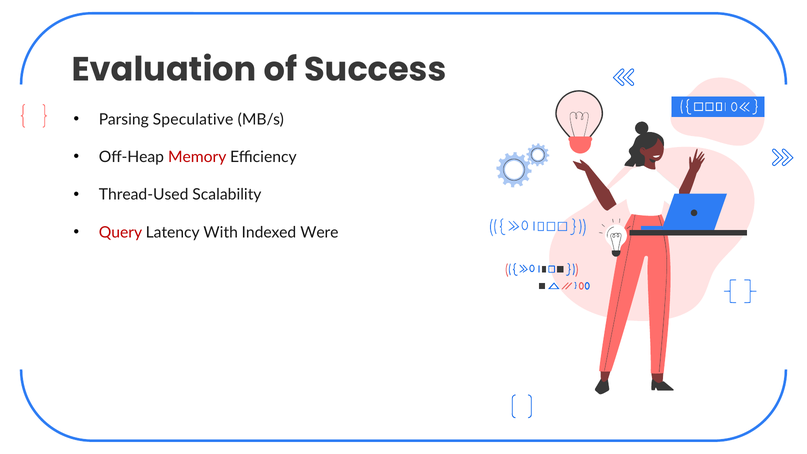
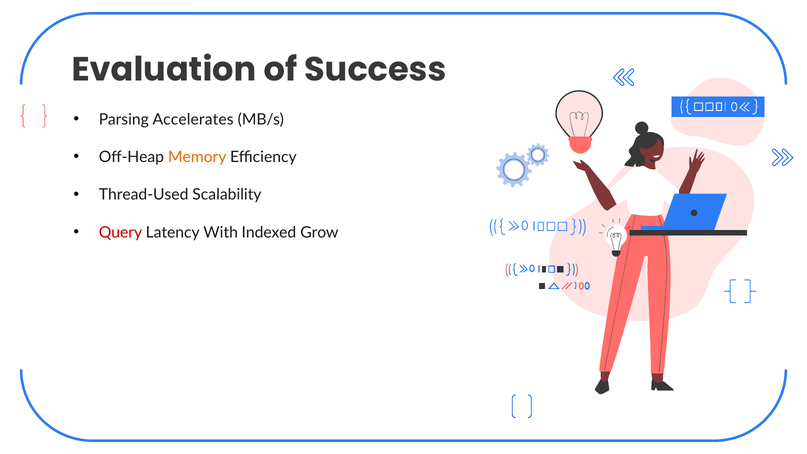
Speculative: Speculative -> Accelerates (193, 119)
Memory colour: red -> orange (197, 157)
Were: Were -> Grow (319, 232)
